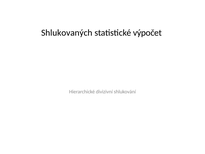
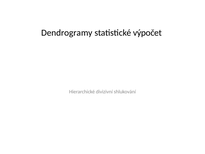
Shlukovaných: Shlukovaných -> Dendrogramy (67, 33)
